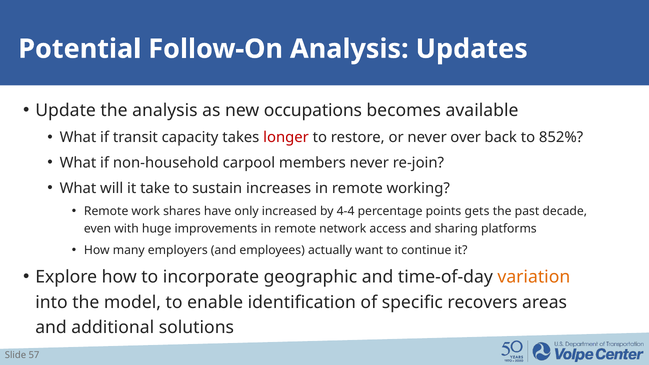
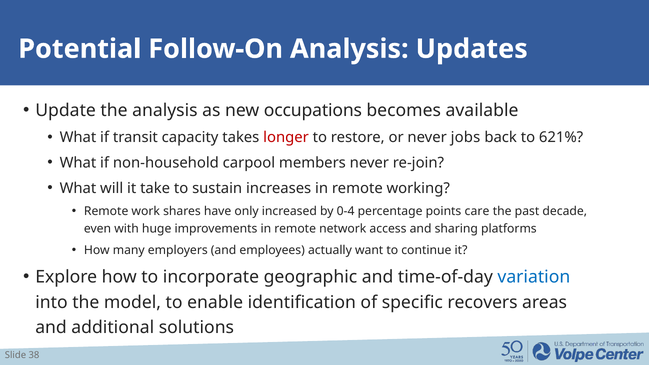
over: over -> jobs (466, 137)
852%: 852% -> 621% (561, 137)
4-4: 4-4 -> 0-4 (346, 211)
gets: gets -> care (477, 211)
variation colour: orange -> blue (534, 277)
57: 57 -> 38 (34, 355)
